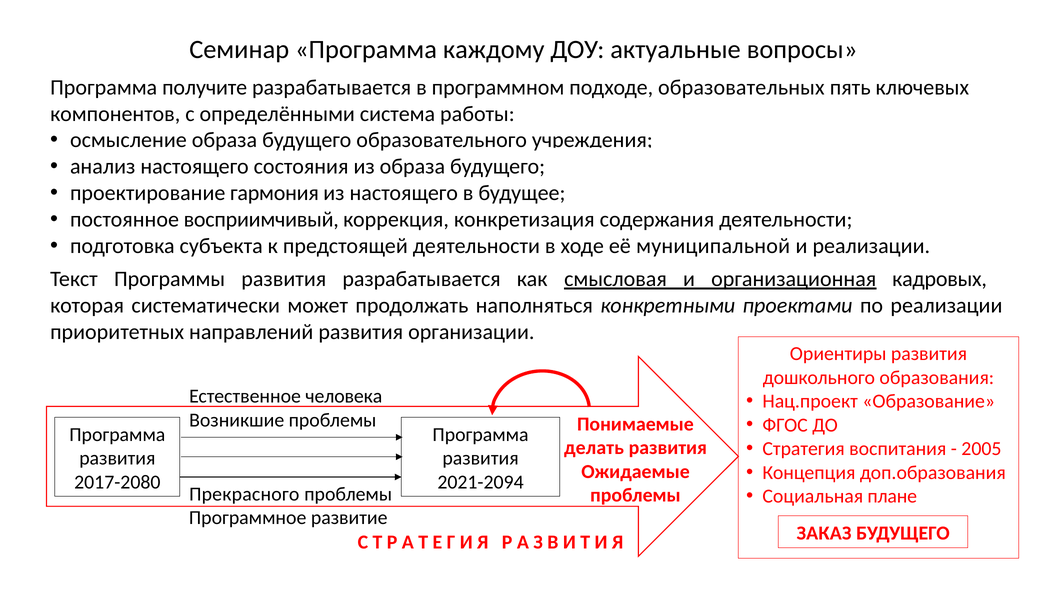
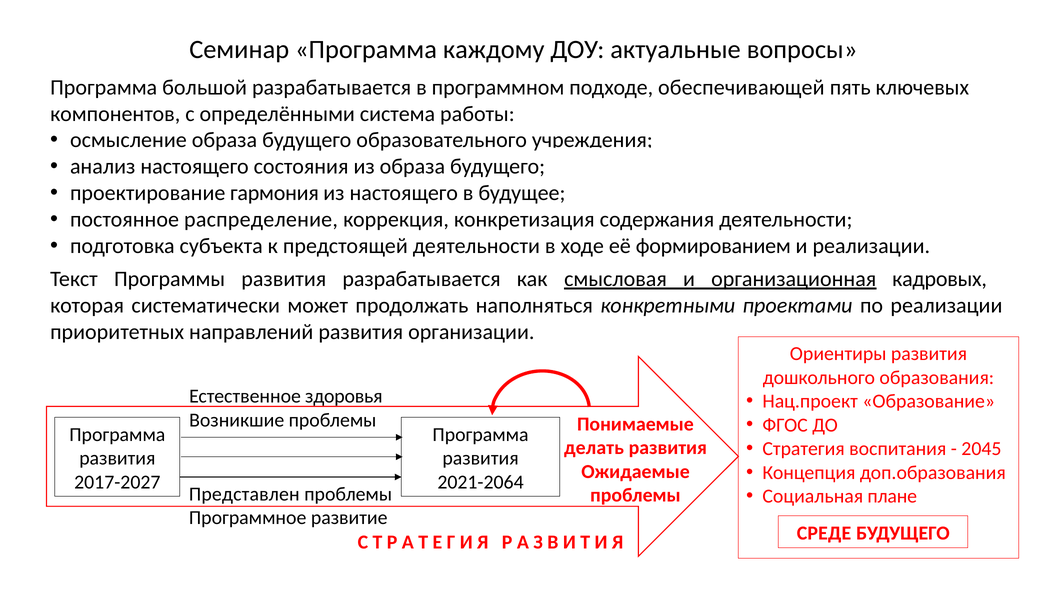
получите: получите -> большой (205, 87)
образовательных: образовательных -> обеспечивающей (741, 87)
восприимчивый: восприимчивый -> распределение (261, 220)
муниципальной: муниципальной -> формированием (713, 246)
человека: человека -> здоровья (344, 397)
2005: 2005 -> 2045 (981, 449)
2017-2080: 2017-2080 -> 2017-2027 (117, 483)
2021-2094: 2021-2094 -> 2021-2064 (481, 483)
Прекрасного: Прекрасного -> Представлен (244, 495)
ЗАКАЗ: ЗАКАЗ -> СРЕДЕ (824, 534)
